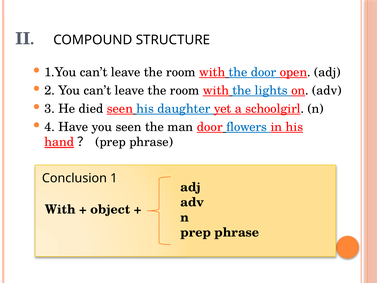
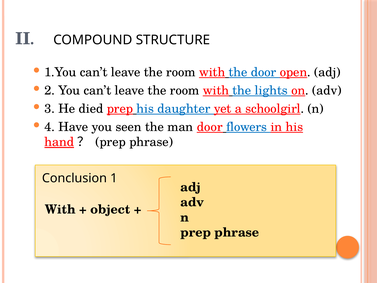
died seen: seen -> prep (120, 109)
